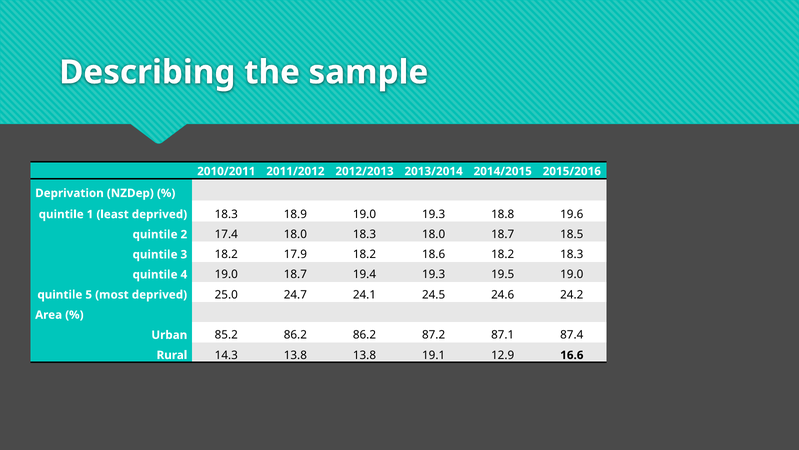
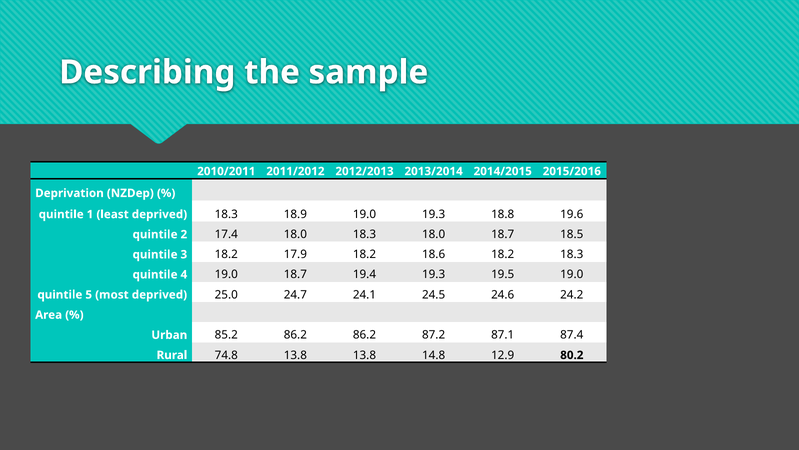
14.3: 14.3 -> 74.8 (226, 355)
19.1: 19.1 -> 14.8 (434, 355)
16.6: 16.6 -> 80.2 (572, 355)
